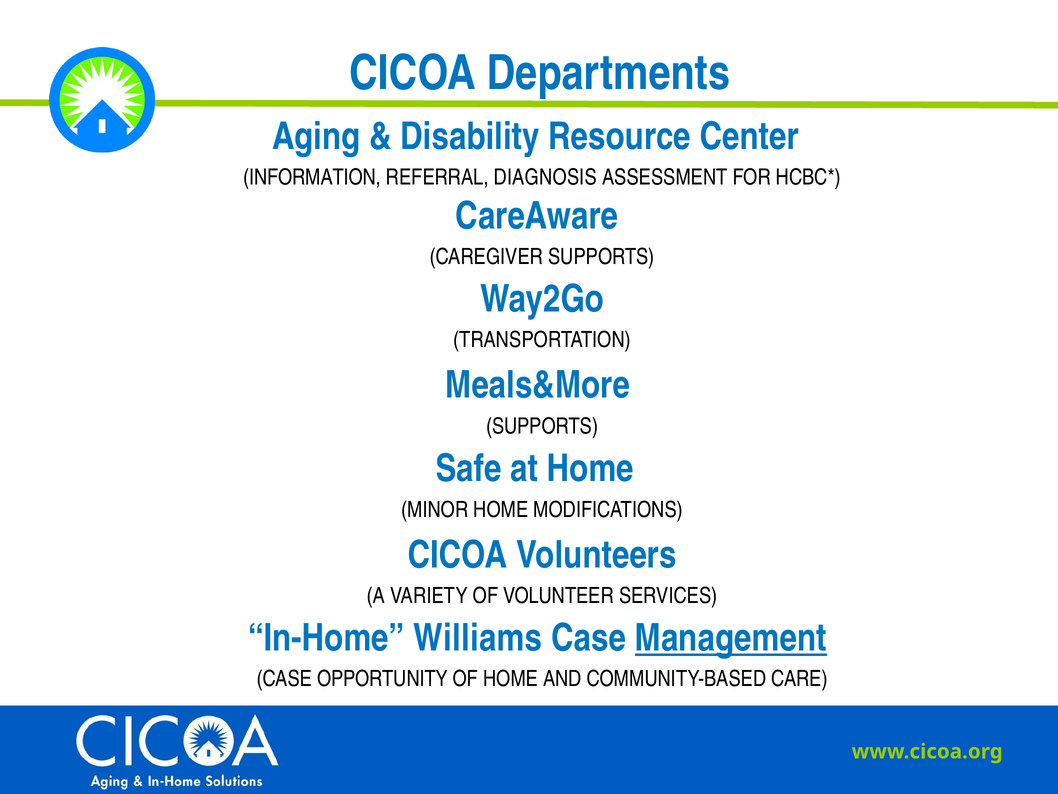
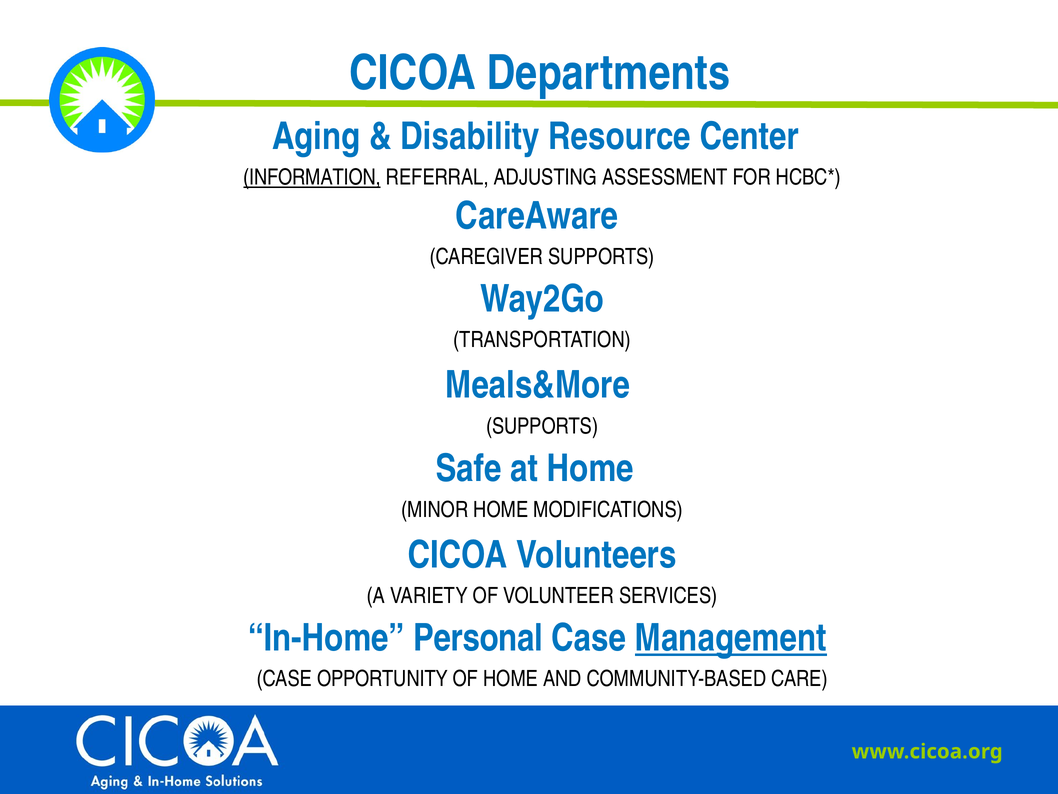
INFORMATION underline: none -> present (312, 177)
DIAGNOSIS: DIAGNOSIS -> ADJUSTING (545, 177)
Williams: Williams -> Personal (478, 638)
